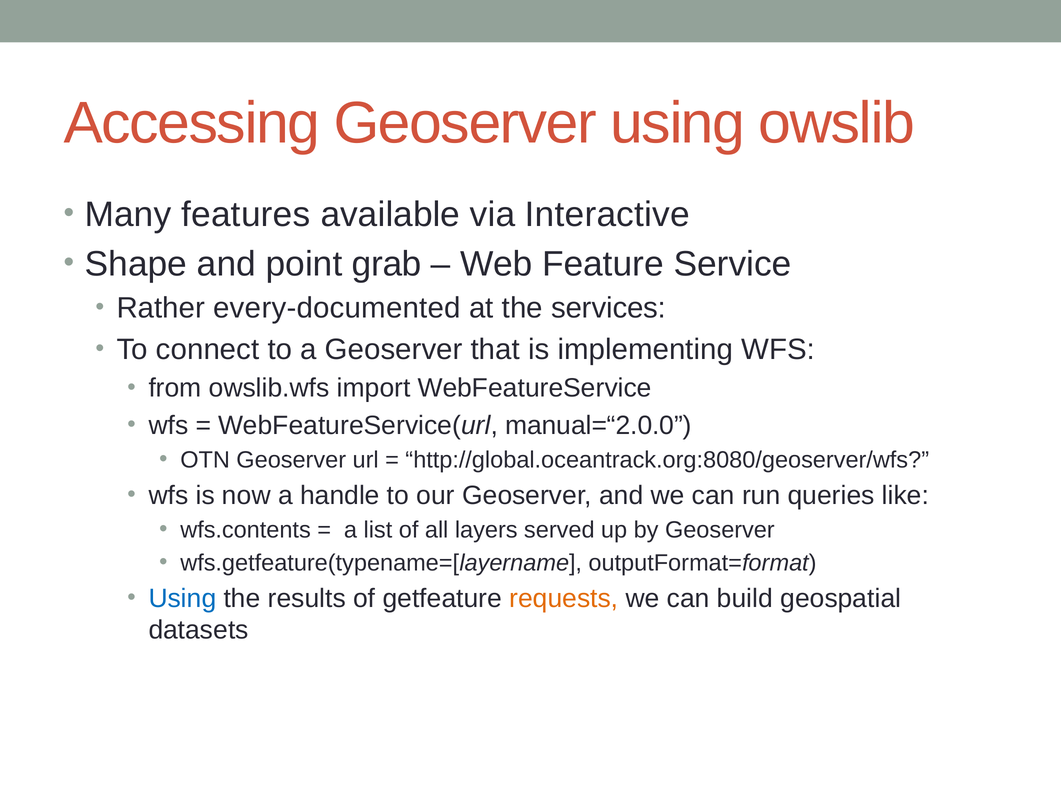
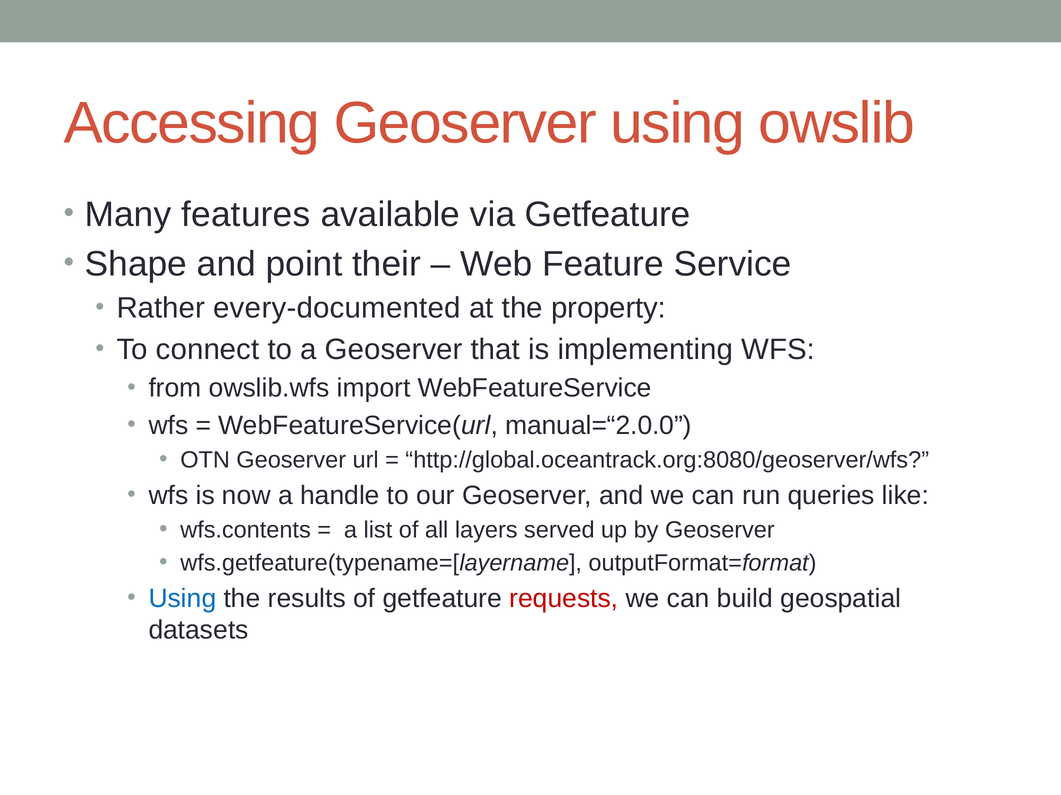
via Interactive: Interactive -> Getfeature (608, 215)
grab: grab -> their (387, 264)
services: services -> property (609, 309)
requests colour: orange -> red (564, 599)
